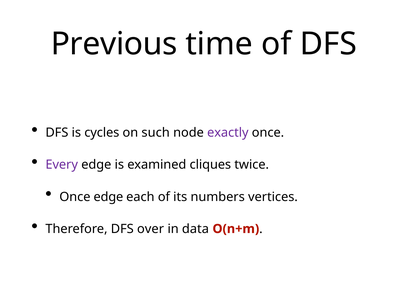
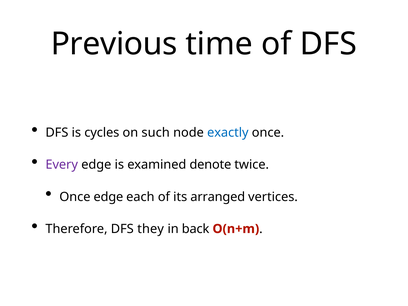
exactly colour: purple -> blue (228, 133)
cliques: cliques -> denote (210, 165)
numbers: numbers -> arranged (218, 197)
over: over -> they (151, 229)
data: data -> back (196, 229)
